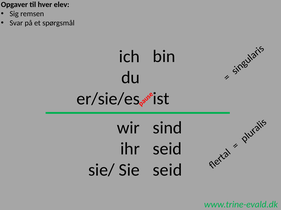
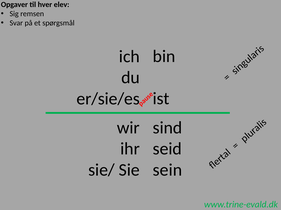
seid: seid -> sein (167, 170)
